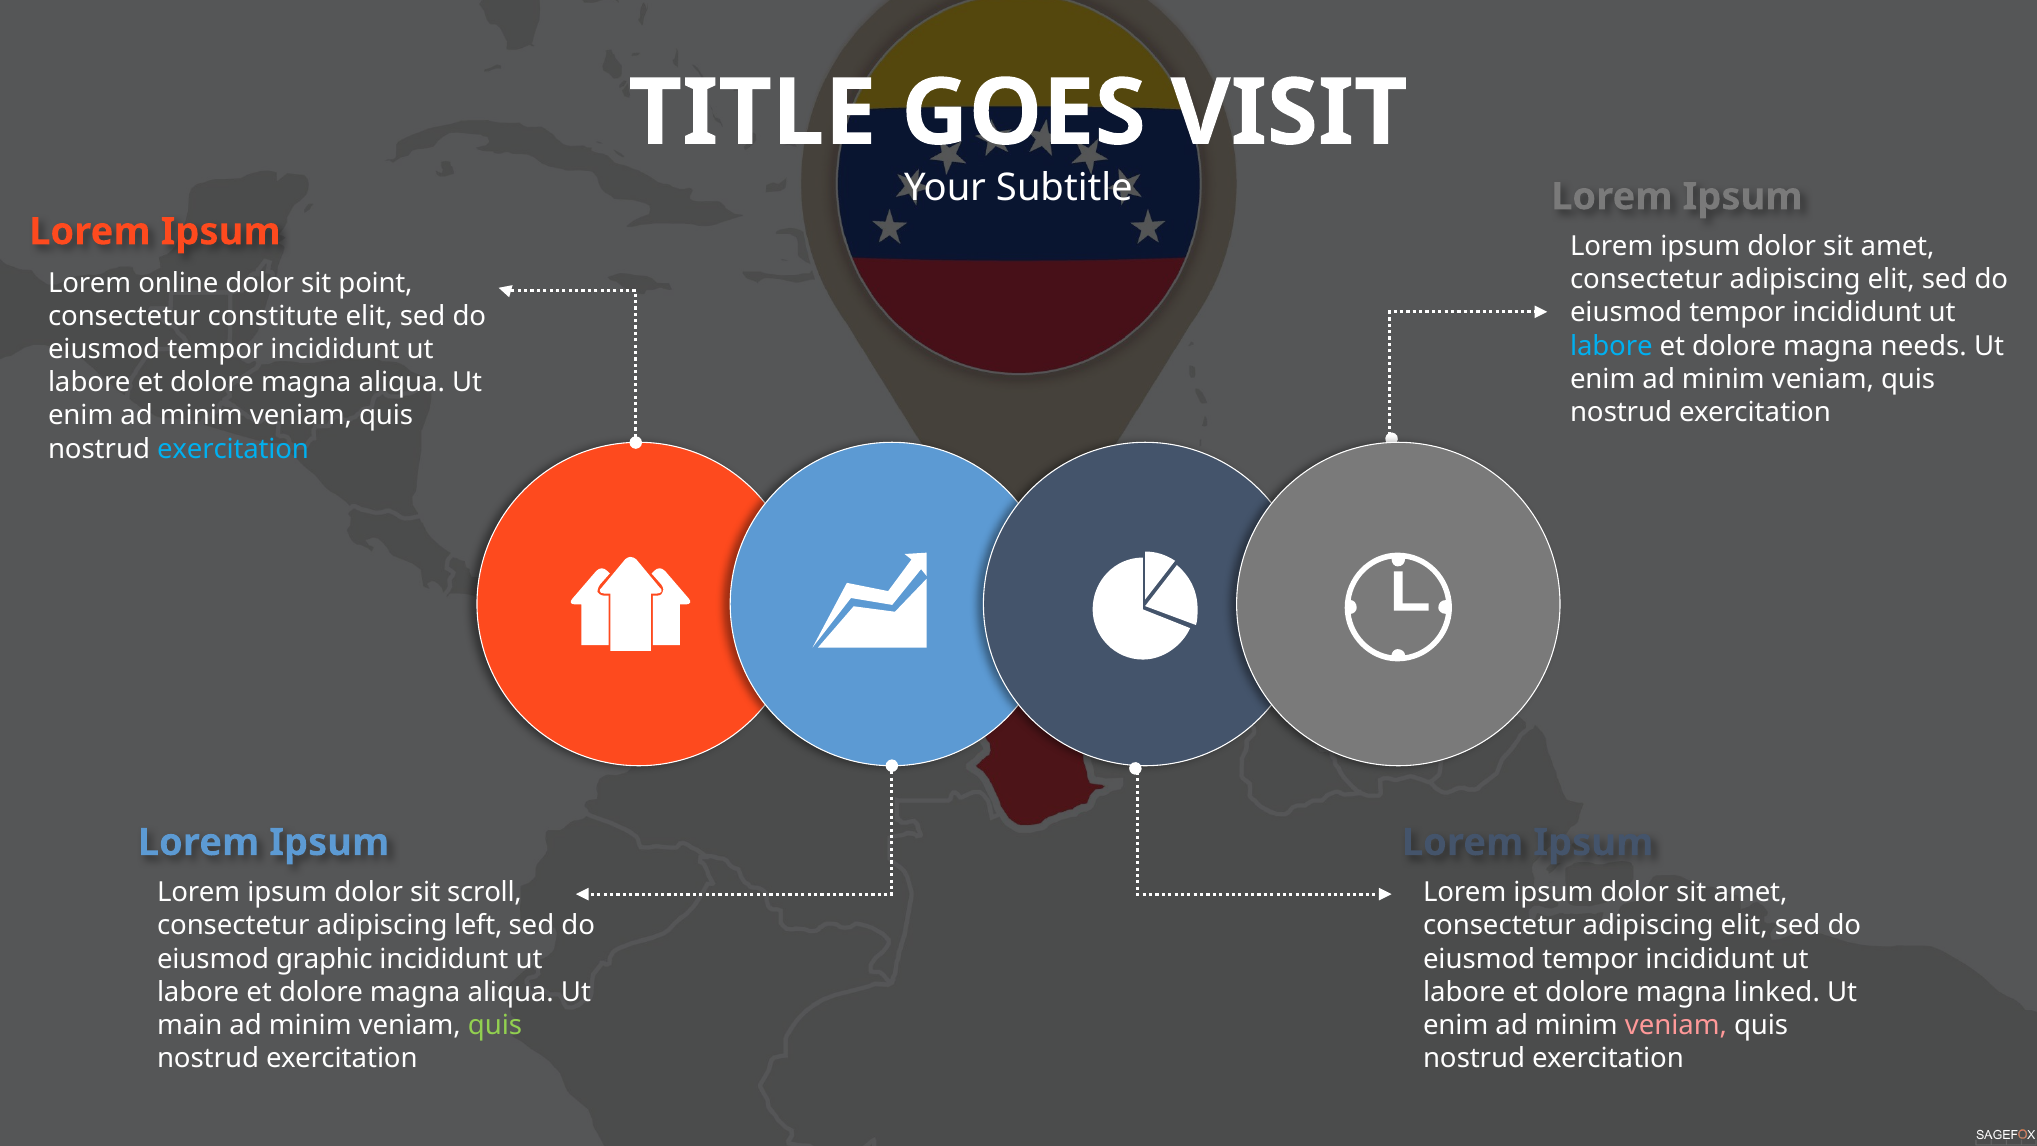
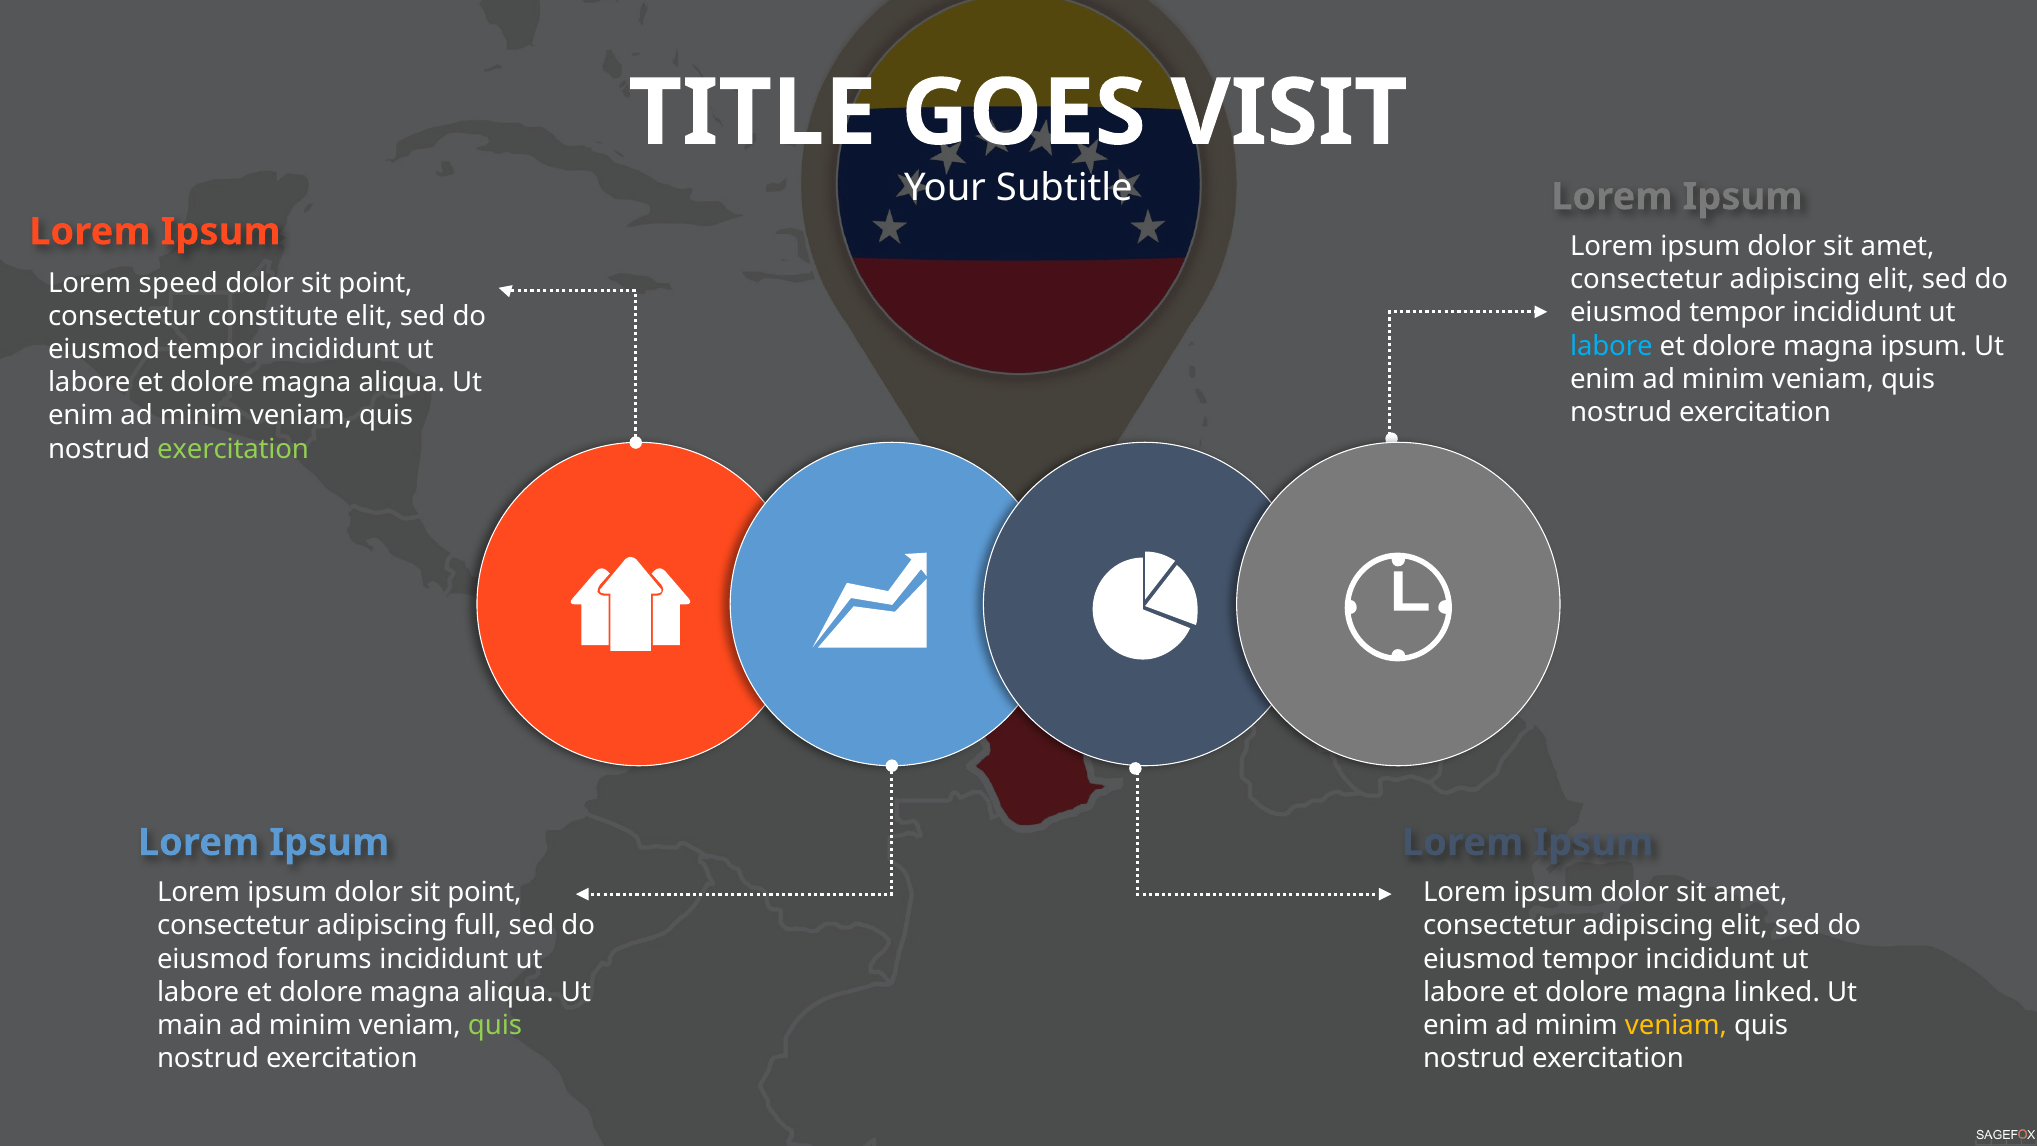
online: online -> speed (178, 283)
magna needs: needs -> ipsum (1924, 346)
exercitation colour: light blue -> light green (233, 449)
ipsum dolor sit scroll: scroll -> point (484, 892)
left: left -> full (478, 926)
graphic: graphic -> forums (324, 959)
veniam colour: pink -> yellow (1676, 1025)
